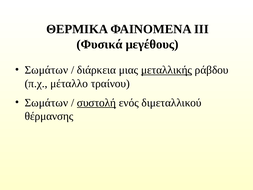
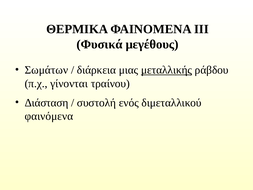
μέταλλο: μέταλλο -> γίνονται (69, 83)
Σωμάτων: Σωμάτων -> Διάσταση (47, 103)
συστολή underline: present -> none (97, 103)
θέρμανσης: θέρμανσης -> φαινόμενα (49, 116)
